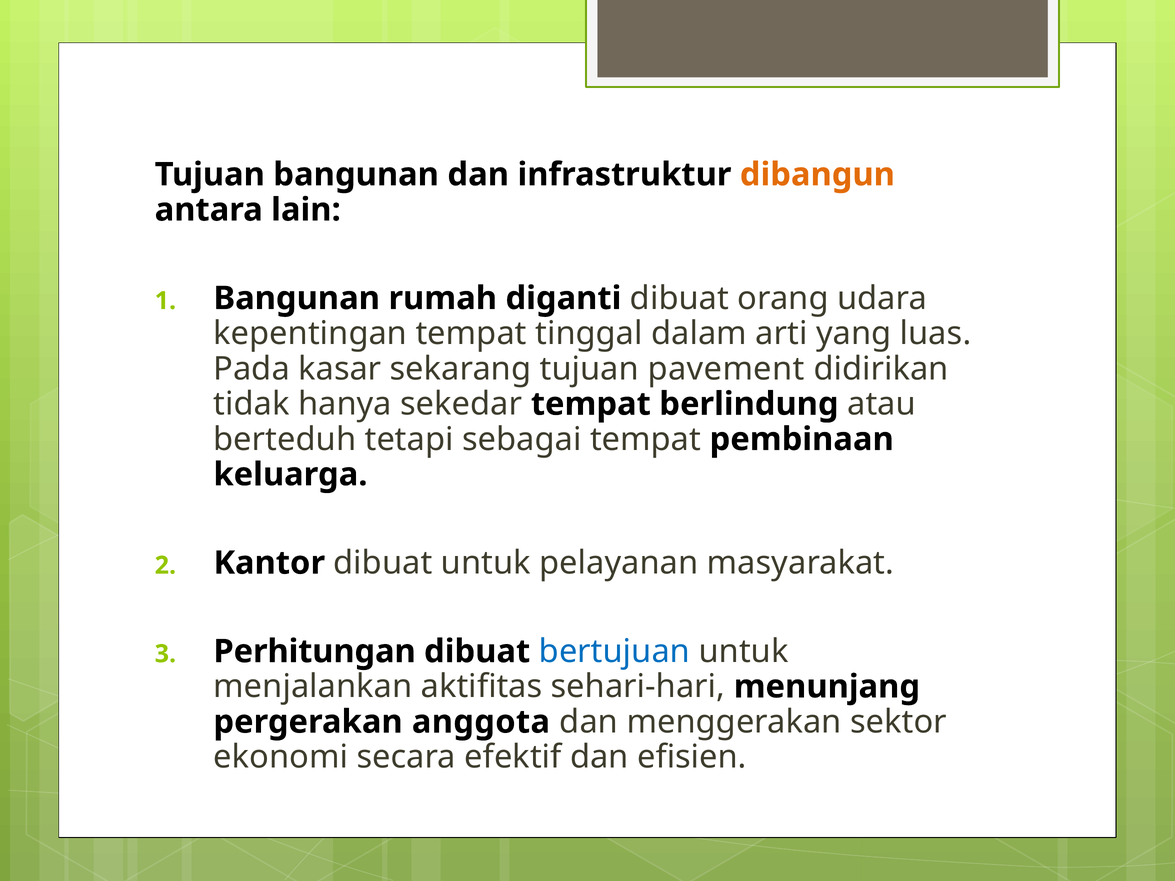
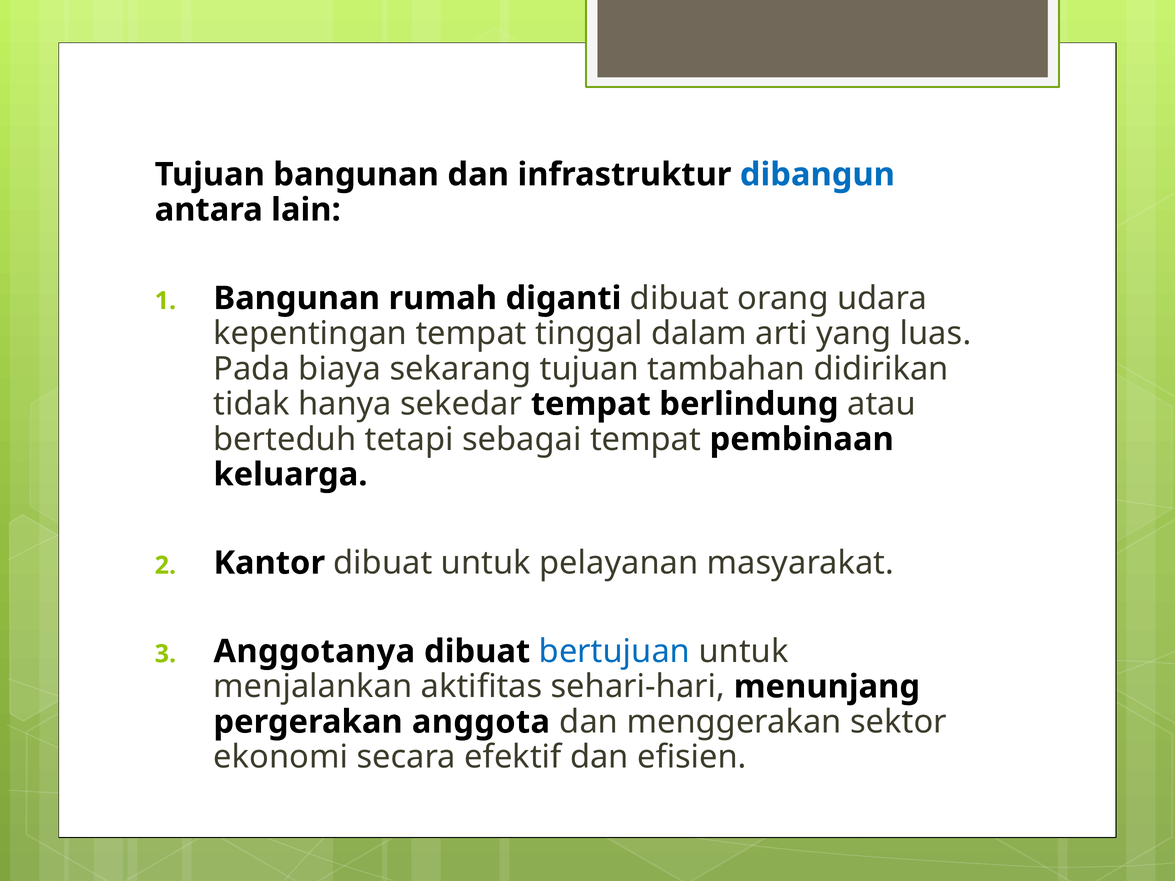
dibangun colour: orange -> blue (817, 175)
kasar: kasar -> biaya (340, 369)
pavement: pavement -> tambahan (726, 369)
Perhitungan: Perhitungan -> Anggotanya (314, 652)
